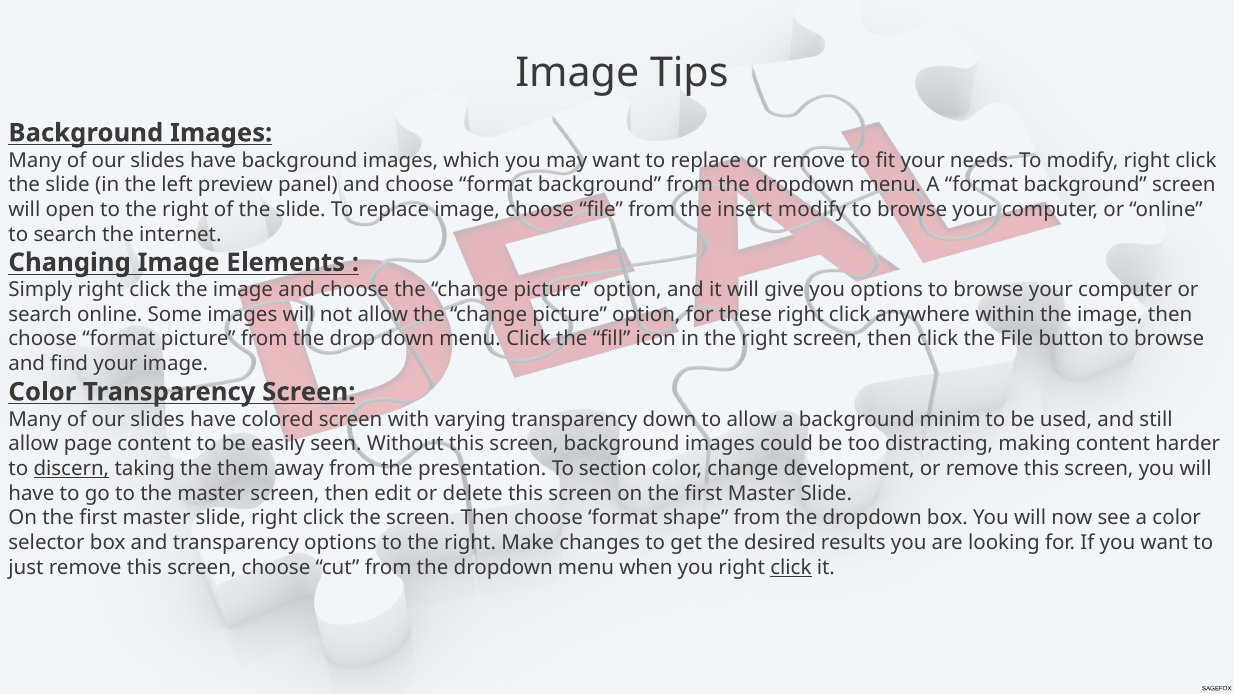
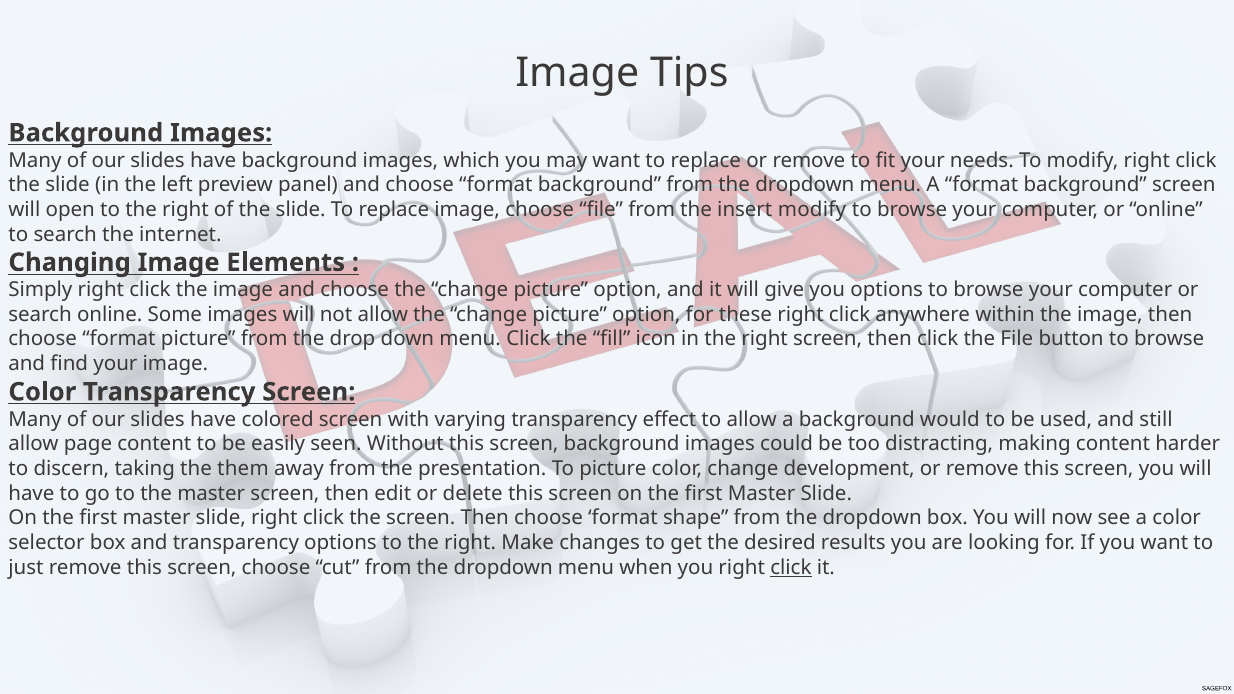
transparency down: down -> effect (669, 419)
minim: minim -> would (950, 419)
discern underline: present -> none (71, 469)
To section: section -> picture (613, 469)
